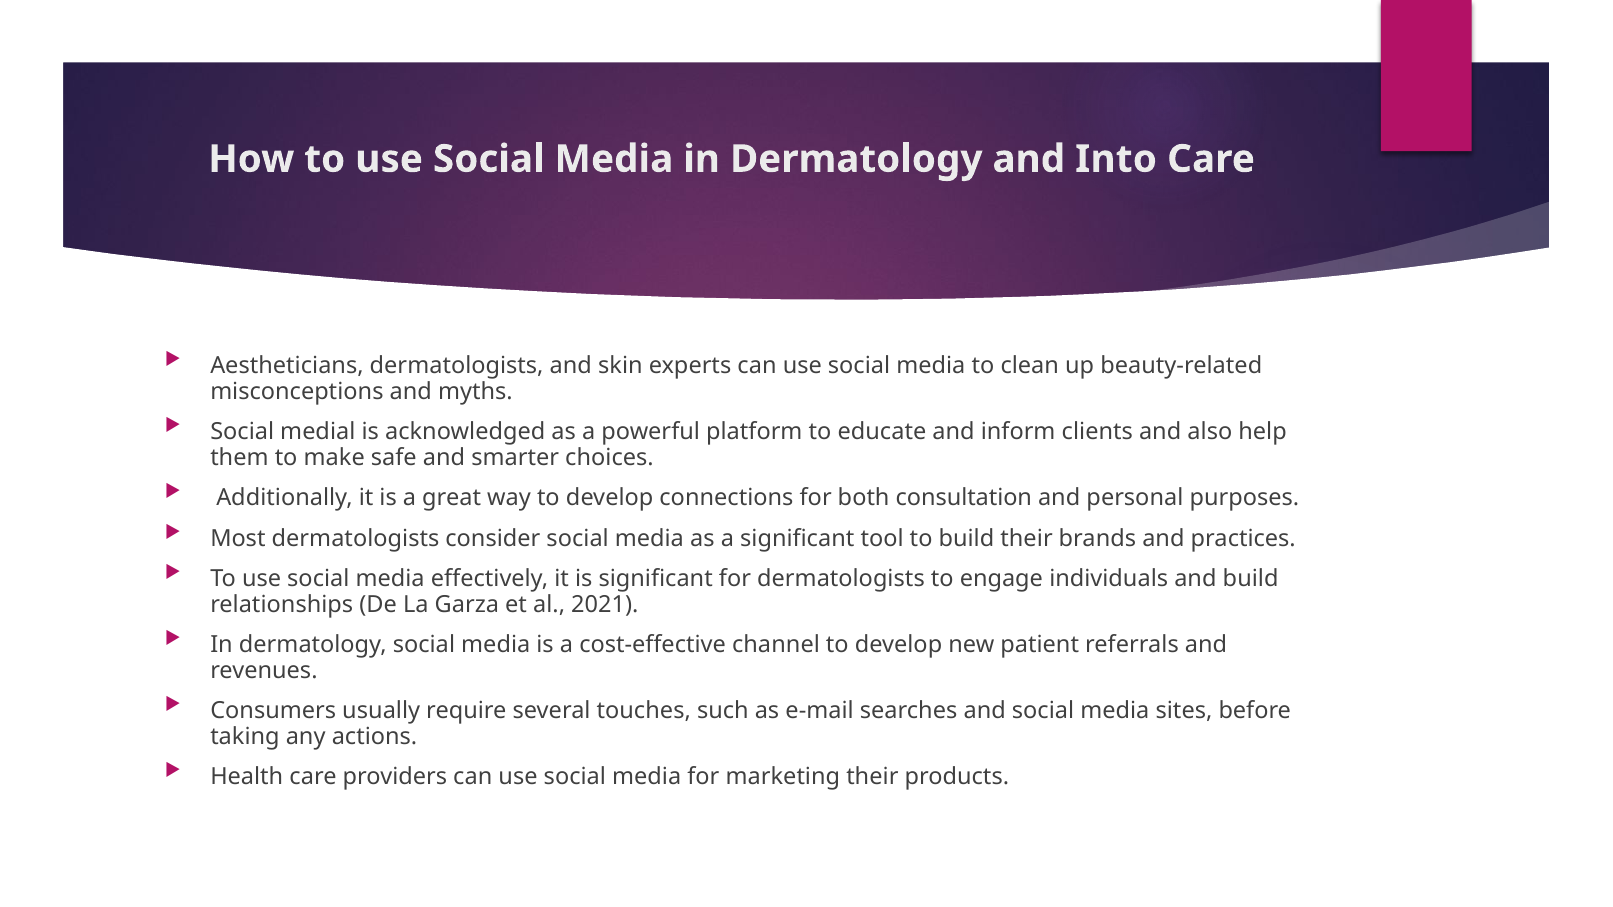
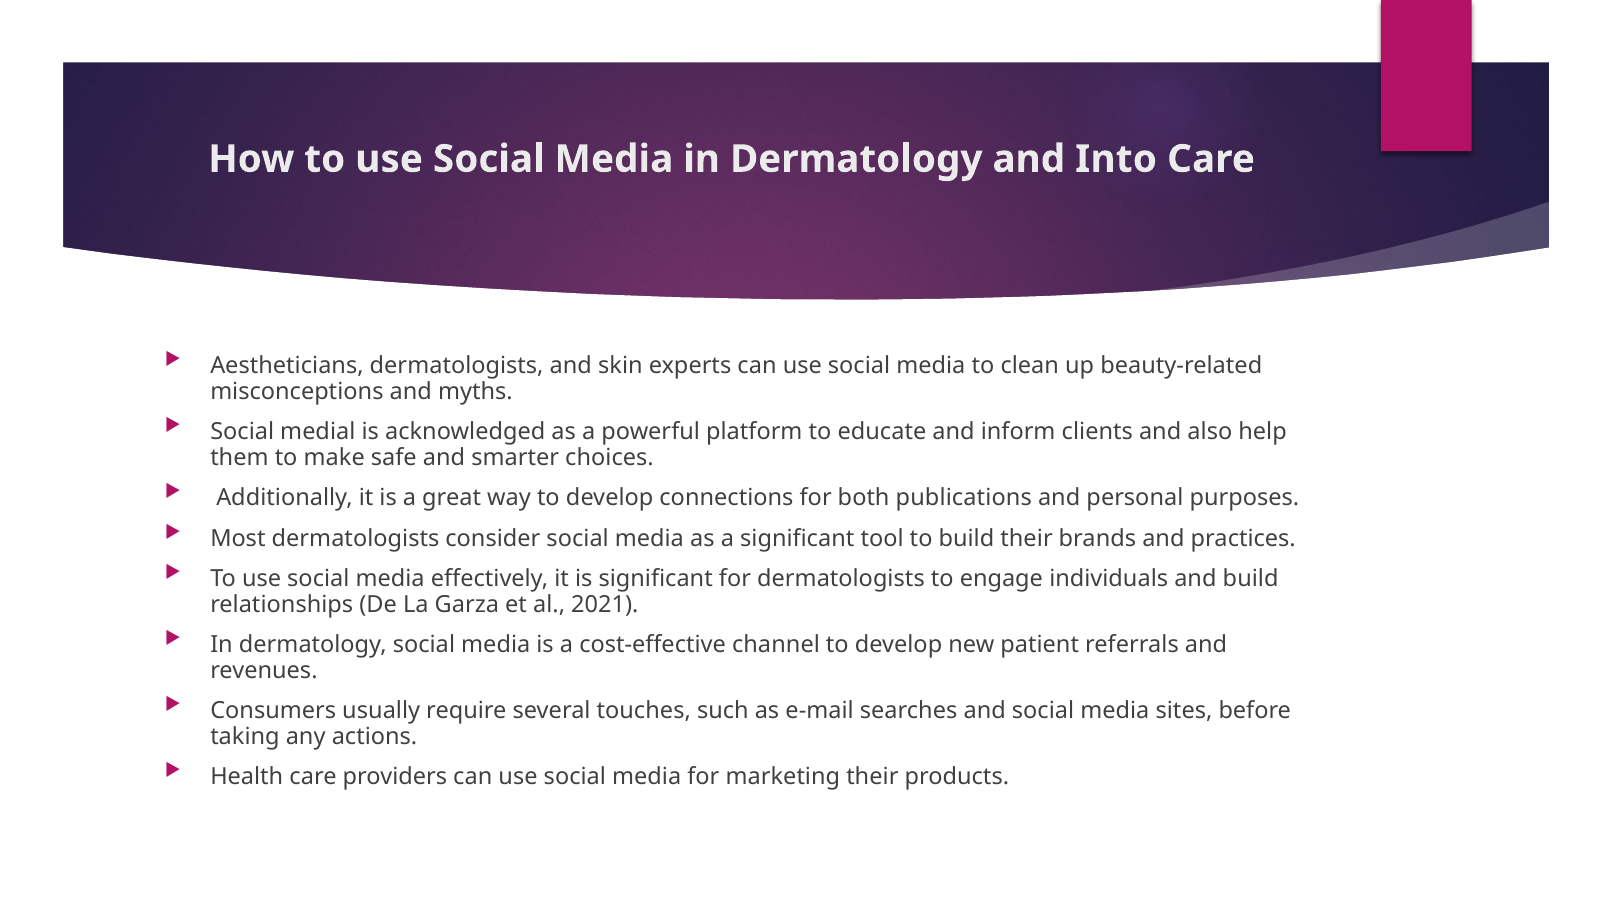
consultation: consultation -> publications (964, 498)
